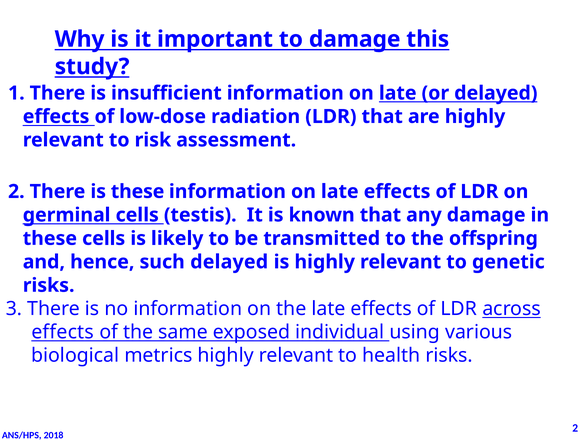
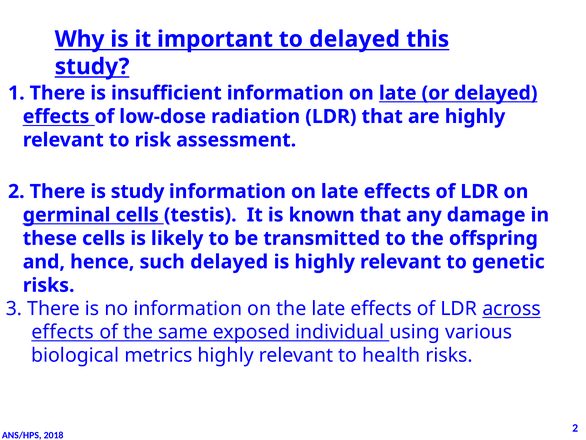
to damage: damage -> delayed (355, 39)
is these: these -> study (138, 191)
